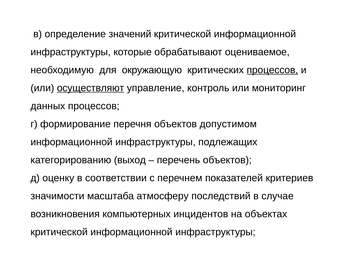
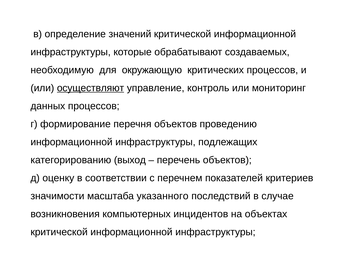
оцениваемое: оцениваемое -> создаваемых (257, 52)
процессов underline: present -> none (272, 70)
допустимом: допустимом -> проведению (228, 124)
атмосферу: атмосферу -> указанного (163, 196)
